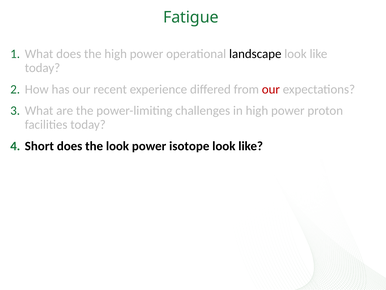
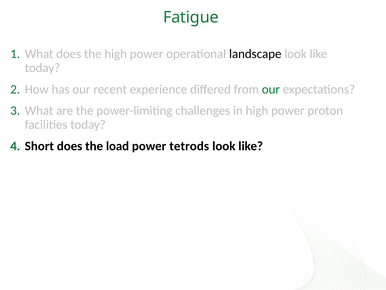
our colour: red -> green (271, 89)
the look: look -> load (118, 146)
isotope: isotope -> tetrods (189, 146)
